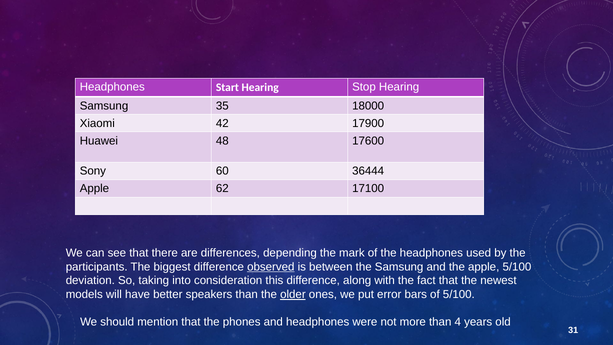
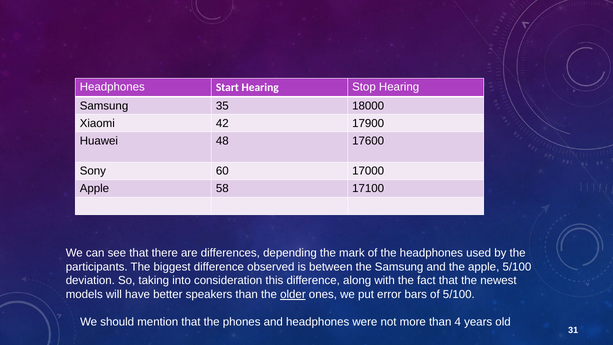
36444: 36444 -> 17000 (368, 171)
62: 62 -> 58 (222, 189)
observed underline: present -> none (271, 267)
